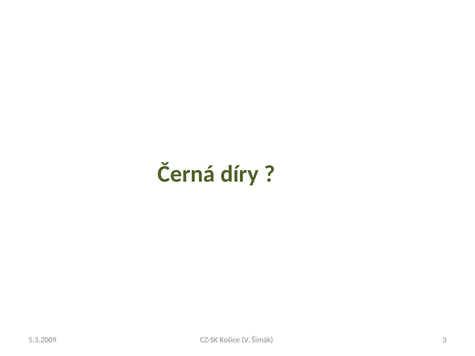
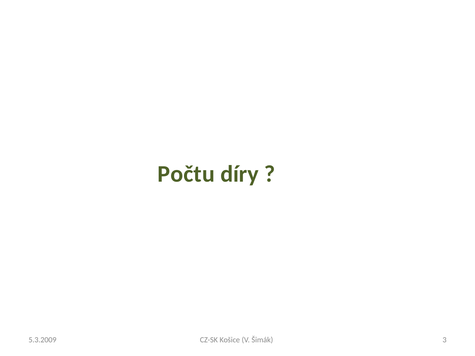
Černá: Černá -> Počtu (186, 174)
